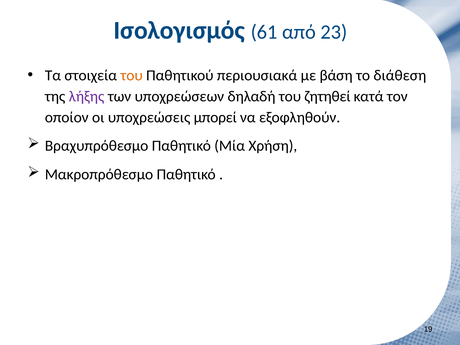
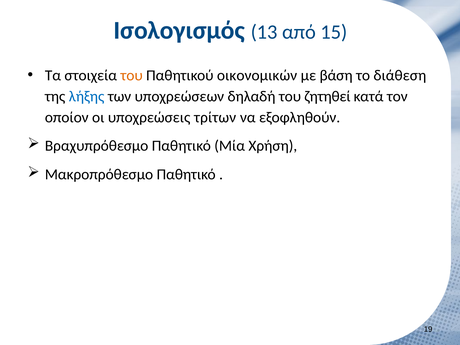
61: 61 -> 13 (264, 32)
23: 23 -> 15 (334, 32)
περιουσιακά: περιουσιακά -> οικονομικών (257, 75)
λήξης colour: purple -> blue (87, 96)
μπορεί: μπορεί -> τρίτων (215, 117)
